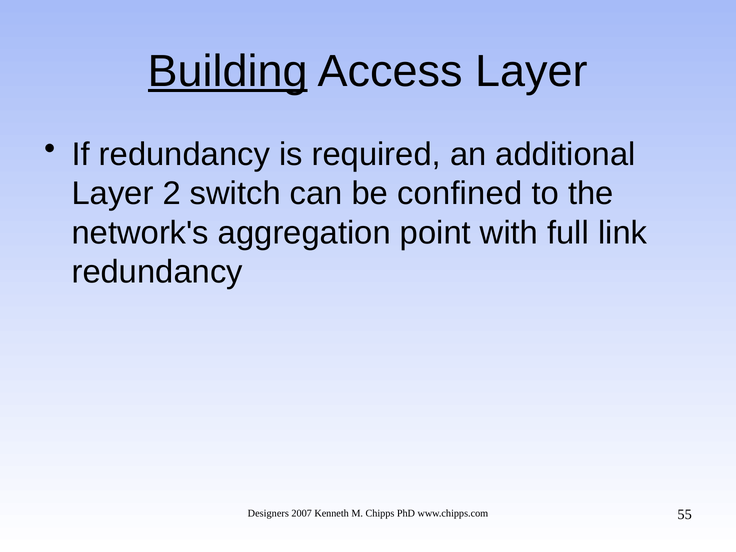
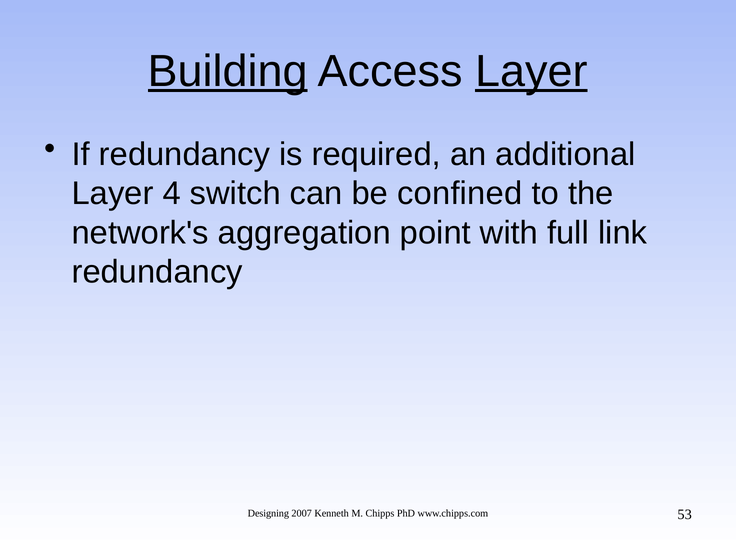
Layer underline: none -> present (531, 71)
2: 2 -> 4 (172, 194)
Designers: Designers -> Designing (268, 513)
55: 55 -> 53 (685, 515)
